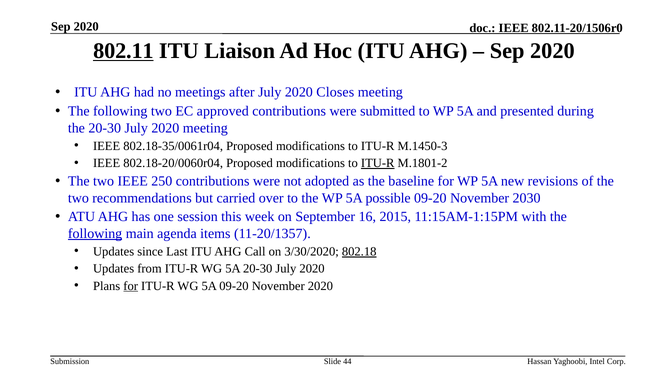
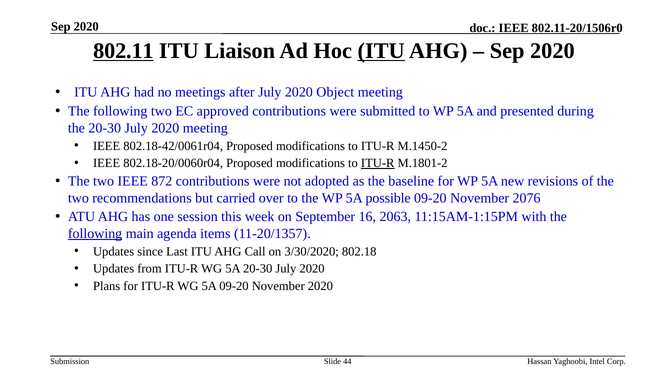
ITU underline: none -> present (381, 51)
Closes: Closes -> Object (335, 92)
802.18-35/0061r04: 802.18-35/0061r04 -> 802.18-42/0061r04 (173, 146)
M.1450-3: M.1450-3 -> M.1450-2 (423, 146)
250: 250 -> 872 (162, 181)
2030: 2030 -> 2076 (527, 198)
2015: 2015 -> 2063 (395, 217)
802.18 underline: present -> none (359, 251)
for underline: present -> none (131, 286)
